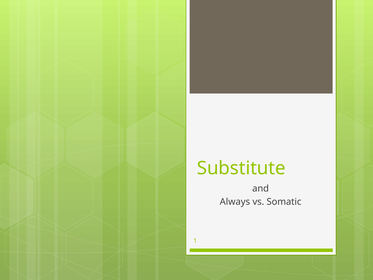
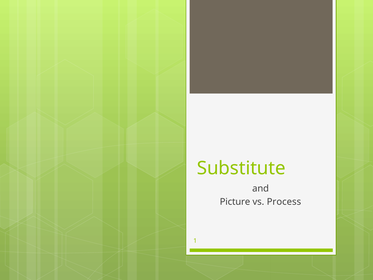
Always: Always -> Picture (235, 202)
Somatic: Somatic -> Process (284, 202)
